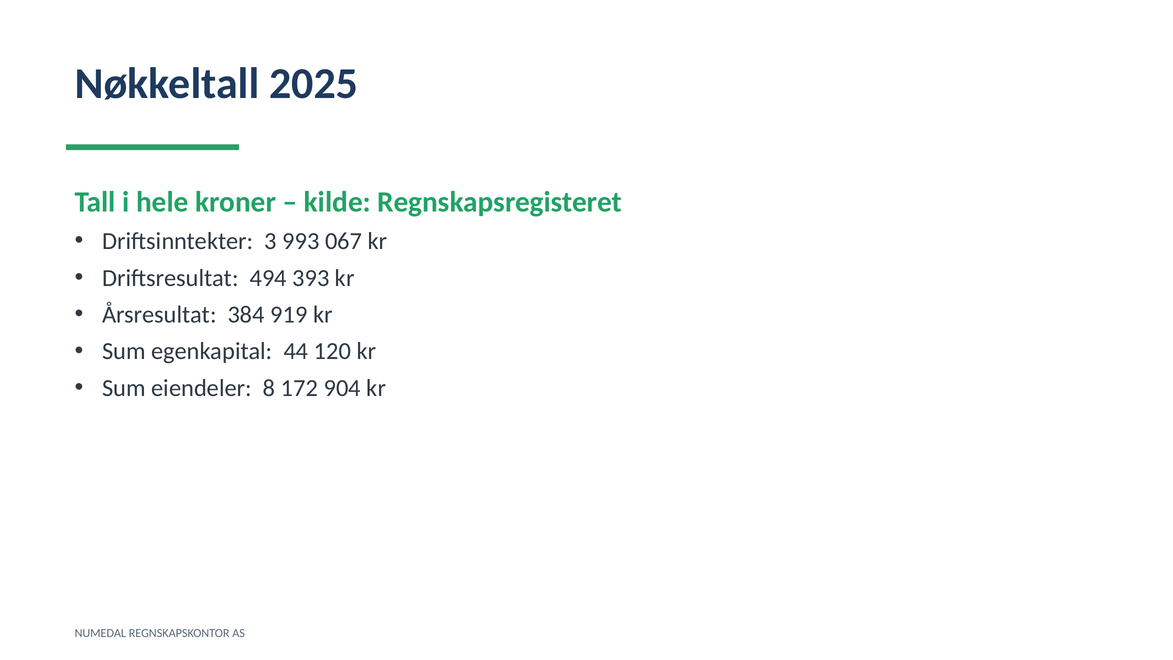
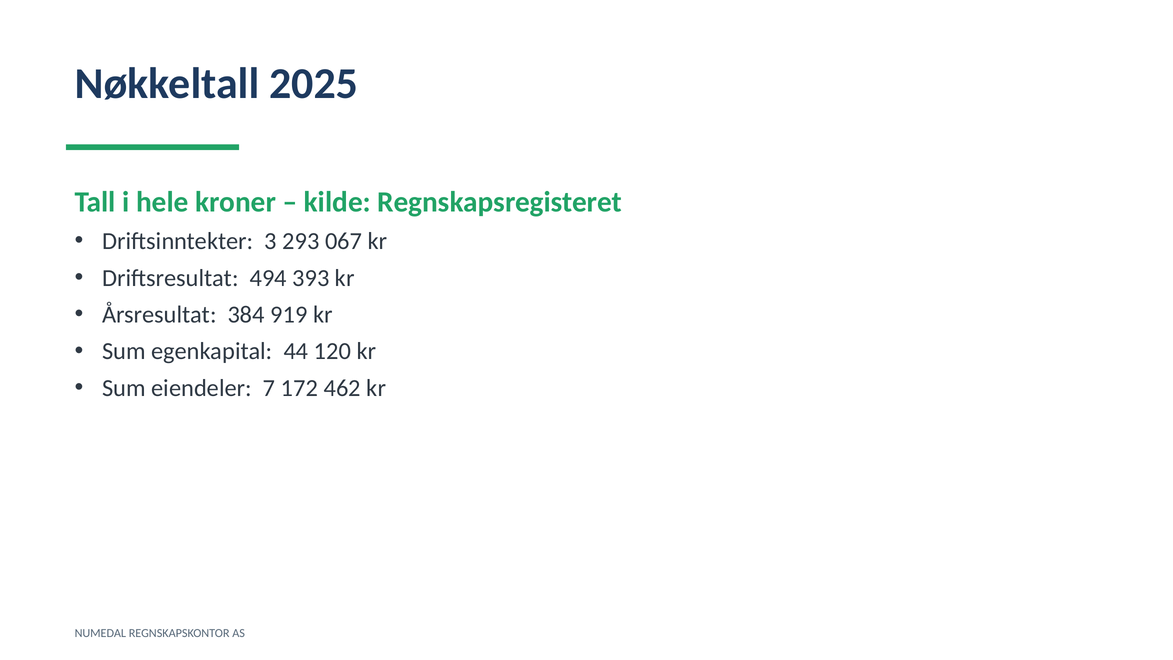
993: 993 -> 293 (301, 241)
8: 8 -> 7 (269, 388)
904: 904 -> 462 (342, 388)
